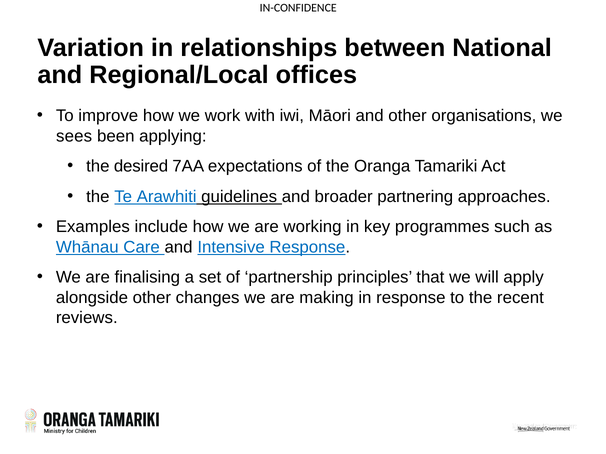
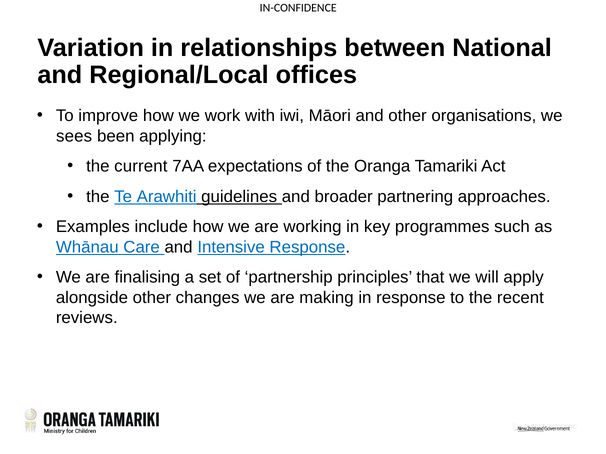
desired: desired -> current (141, 166)
